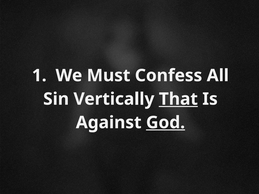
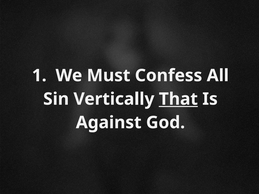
God underline: present -> none (166, 123)
